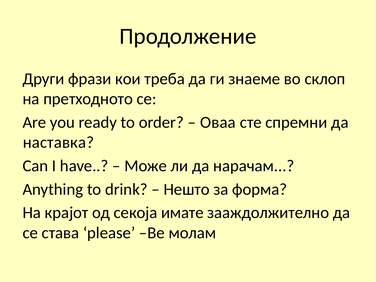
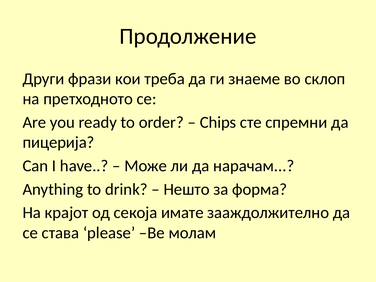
Оваа: Оваа -> Chips (218, 122)
наставка: наставка -> пицерија (59, 142)
